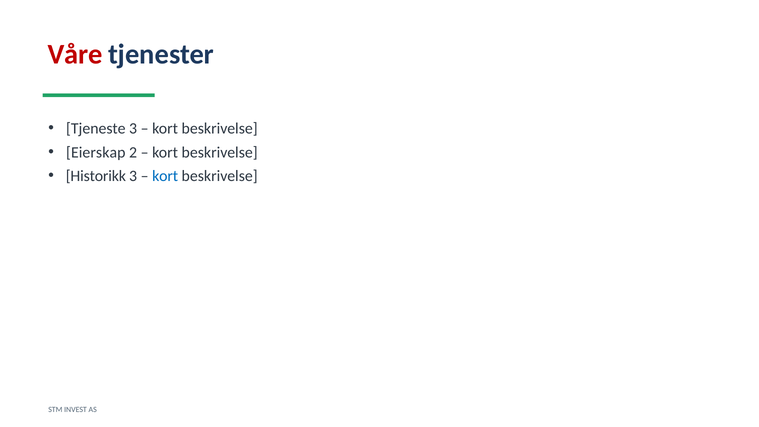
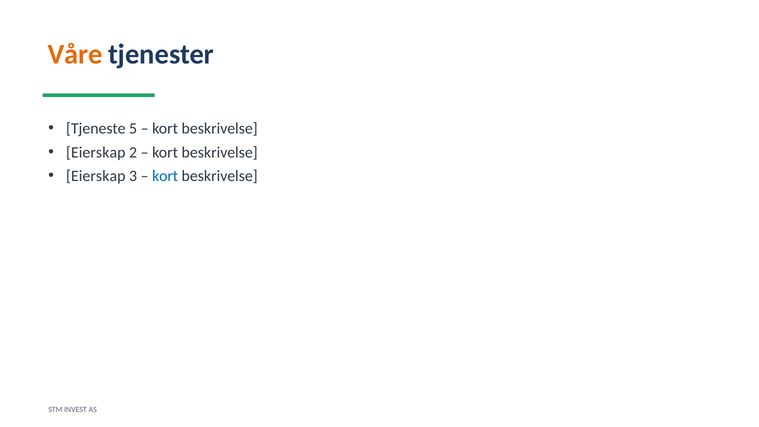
Våre colour: red -> orange (75, 54)
Tjeneste 3: 3 -> 5 (133, 129)
Historikk: Historikk -> Eierskap (96, 176)
